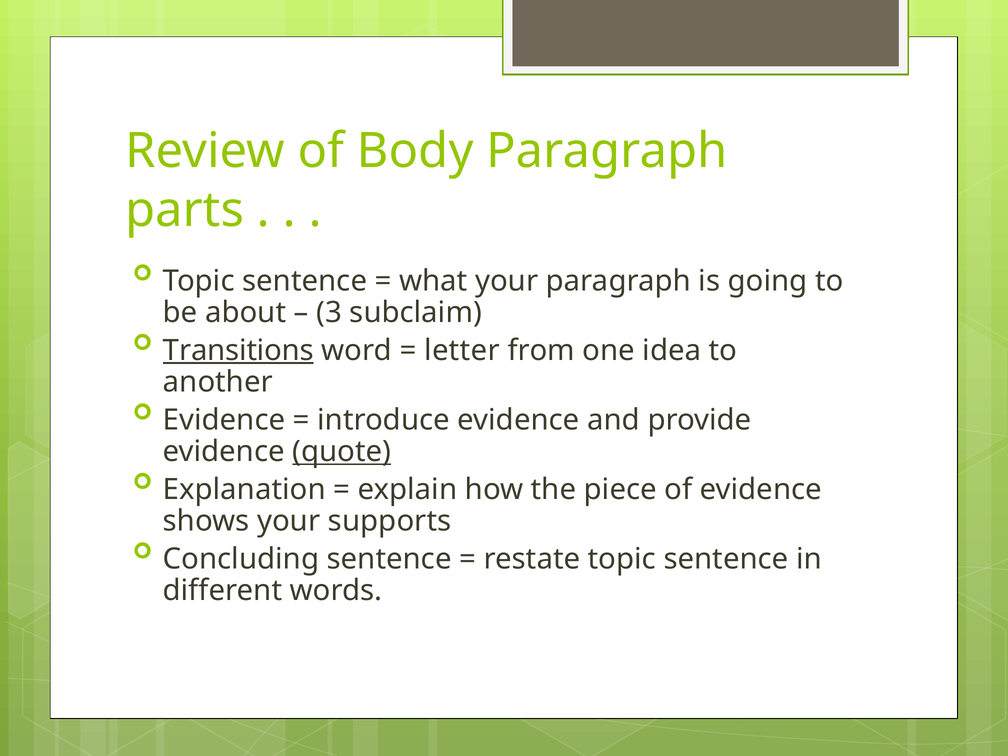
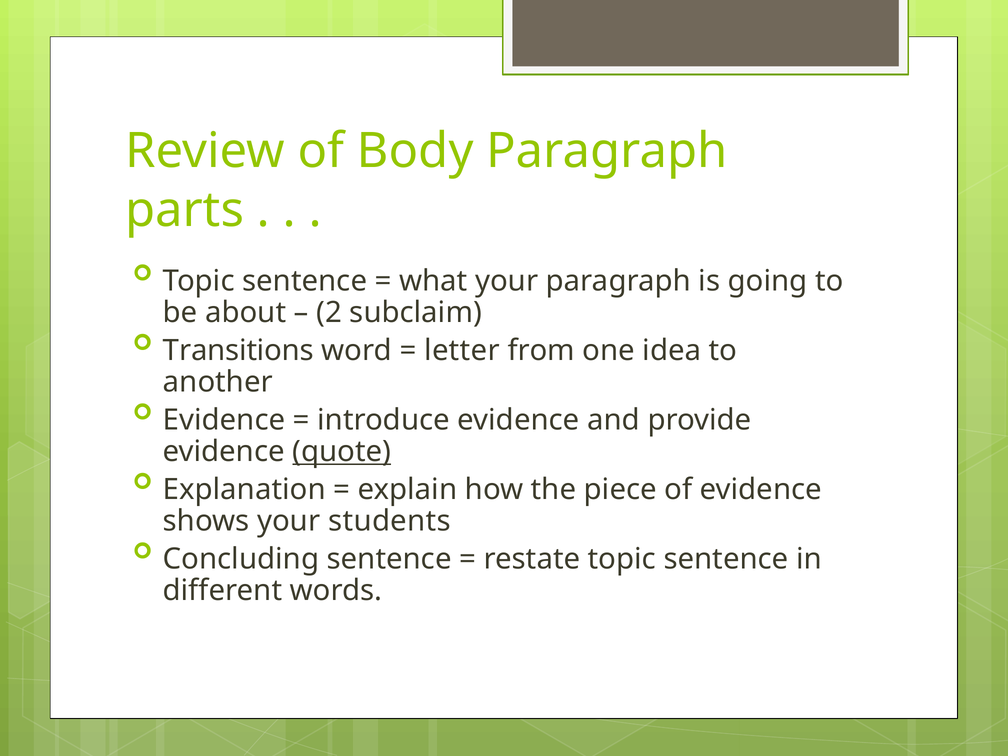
3: 3 -> 2 (329, 313)
Transitions underline: present -> none (238, 350)
supports: supports -> students (390, 521)
